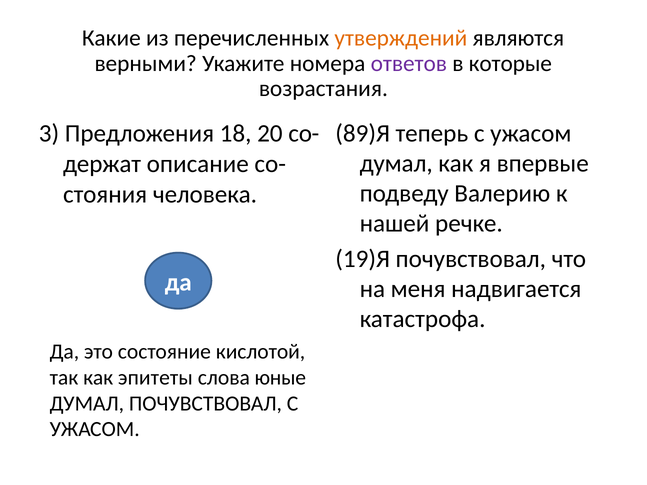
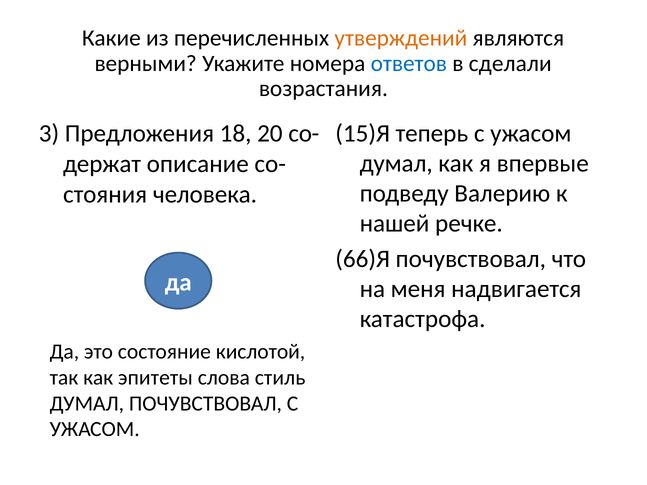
ответов colour: purple -> blue (409, 64)
которые: которые -> сделали (510, 64)
89)Я: 89)Я -> 15)Я (363, 133)
19)Я: 19)Я -> 66)Я (363, 259)
юные: юные -> стиль (280, 378)
